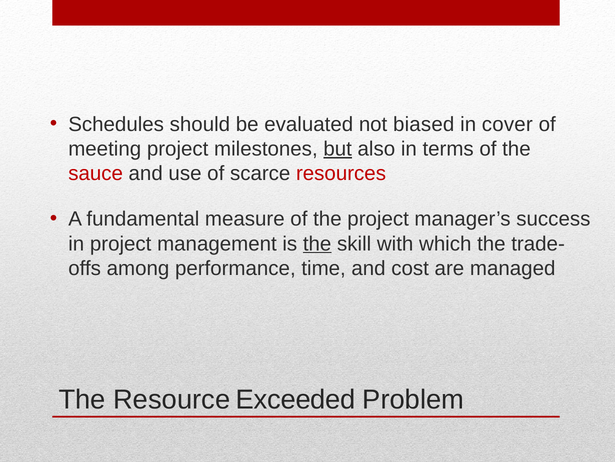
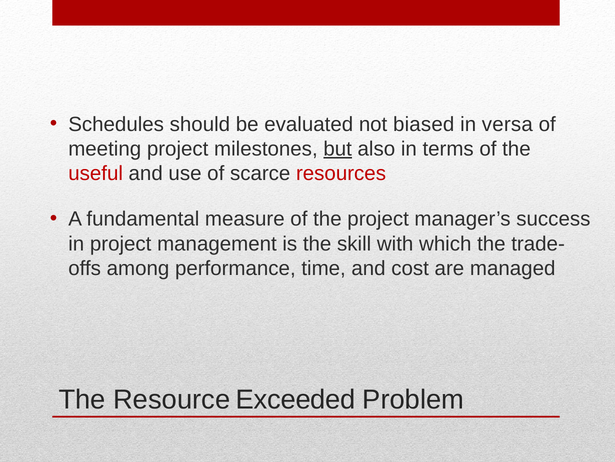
cover: cover -> versa (507, 124)
sauce: sauce -> useful (96, 173)
the underline: present -> none (317, 243)
